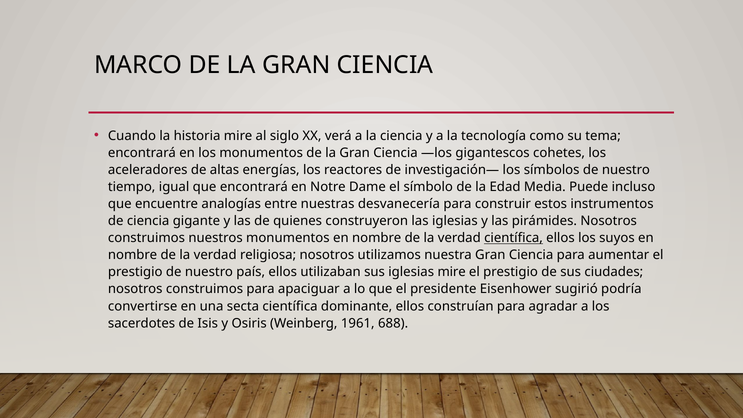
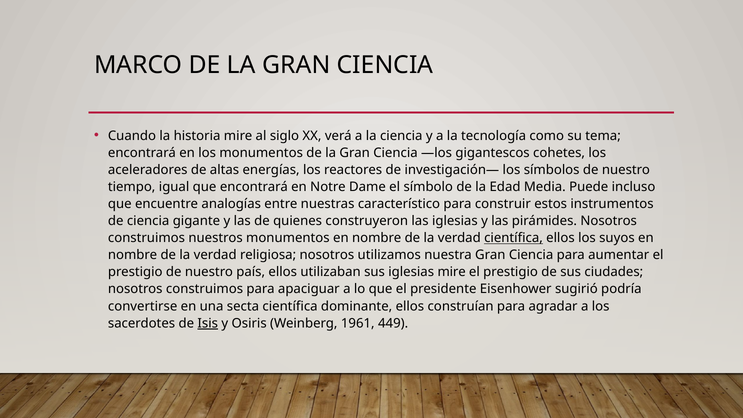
desvanecería: desvanecería -> característico (399, 204)
Isis underline: none -> present (208, 323)
688: 688 -> 449 (393, 323)
